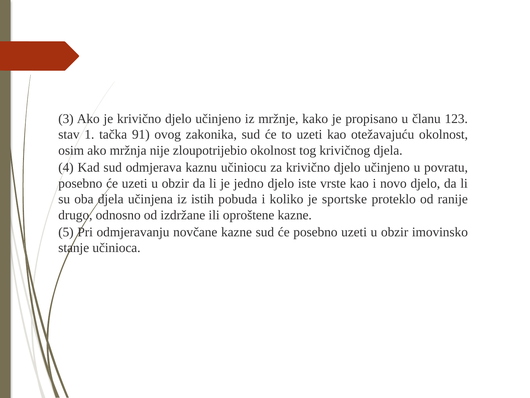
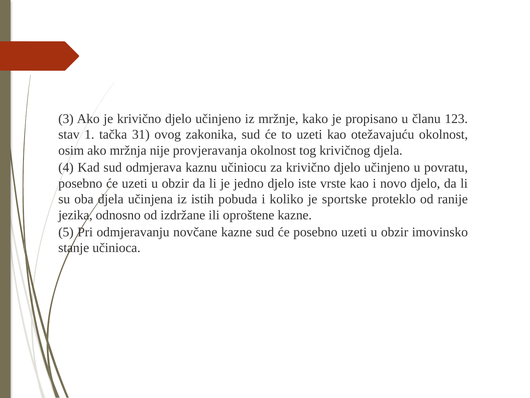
91: 91 -> 31 (141, 134)
zloupotrijebio: zloupotrijebio -> provjeravanja (210, 150)
drugo: drugo -> jezika (75, 215)
